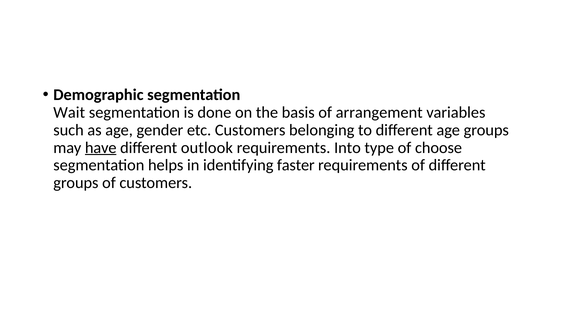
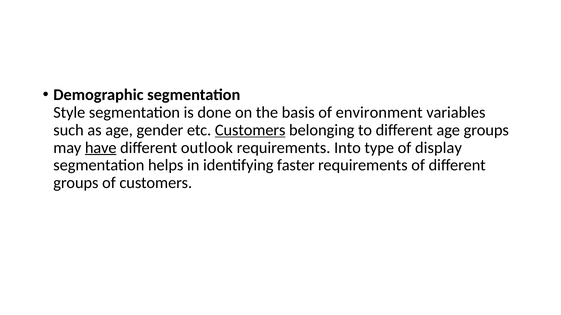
Wait: Wait -> Style (69, 113)
arrangement: arrangement -> environment (379, 113)
Customers underline: none -> present (250, 130)
choose: choose -> display (438, 148)
